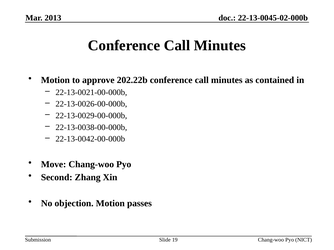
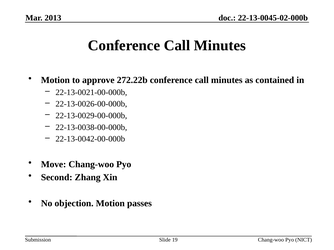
202.22b: 202.22b -> 272.22b (132, 80)
